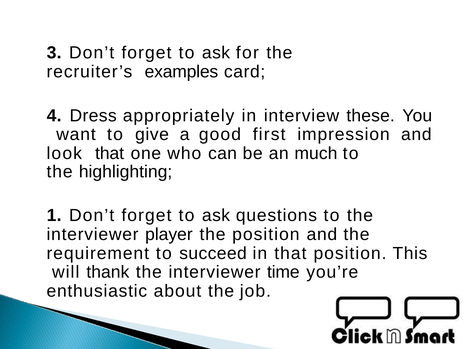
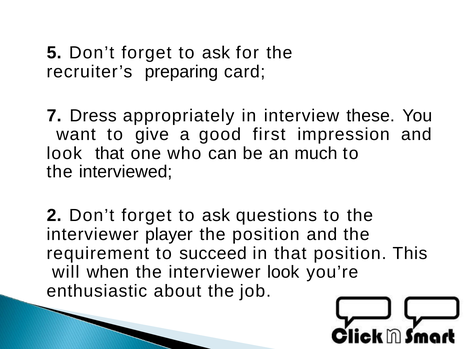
3: 3 -> 5 (54, 53)
examples: examples -> preparing (181, 72)
4: 4 -> 7 (54, 116)
highlighting: highlighting -> interviewed (126, 172)
1: 1 -> 2 (54, 216)
thank: thank -> when (108, 273)
interviewer time: time -> look (283, 273)
